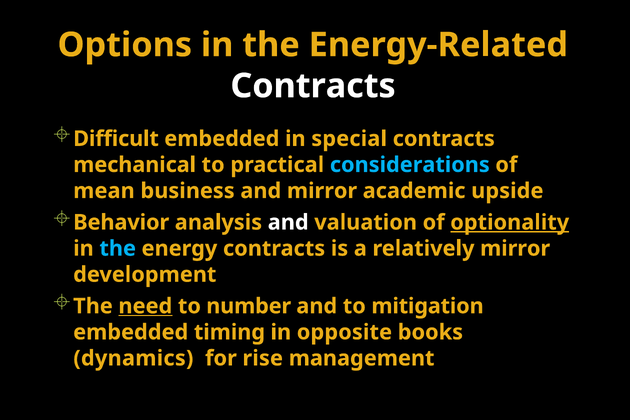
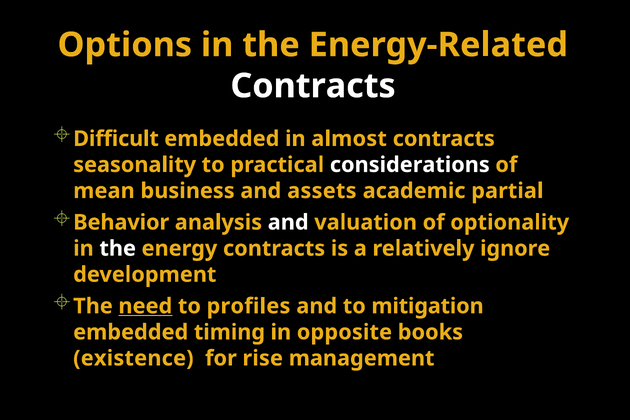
special: special -> almost (349, 139)
mechanical: mechanical -> seasonality (135, 165)
considerations colour: light blue -> white (410, 165)
and mirror: mirror -> assets (322, 191)
upside: upside -> partial (507, 191)
optionality underline: present -> none (510, 222)
the colour: light blue -> white (118, 248)
relatively mirror: mirror -> ignore (515, 248)
number: number -> profiles (248, 306)
dynamics: dynamics -> existence (133, 358)
